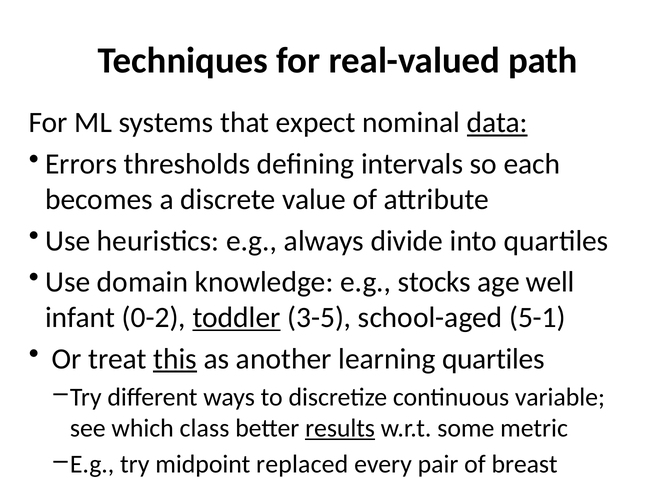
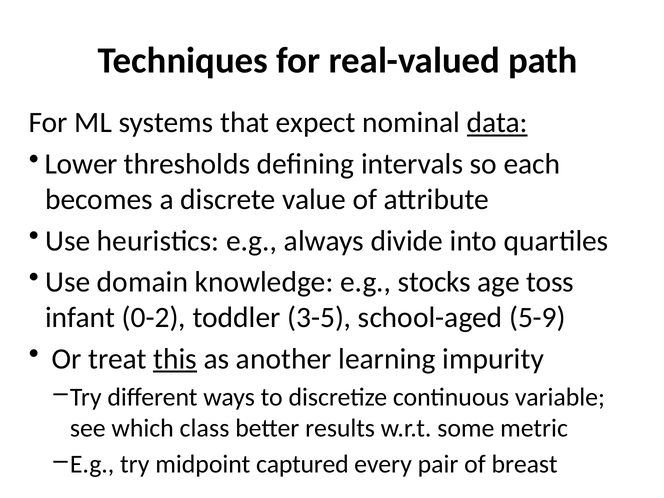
Errors: Errors -> Lower (81, 164)
well: well -> toss (550, 282)
toddler underline: present -> none (236, 318)
5-1: 5-1 -> 5-9 (537, 318)
learning quartiles: quartiles -> impurity (493, 359)
results underline: present -> none (340, 428)
replaced: replaced -> captured (302, 464)
